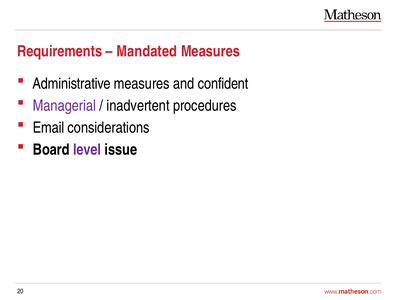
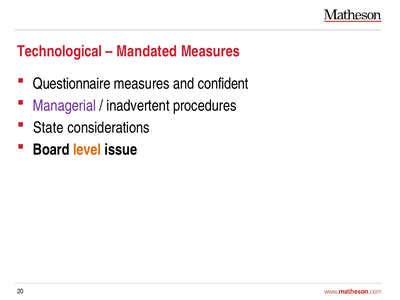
Requirements: Requirements -> Technological (60, 51)
Administrative: Administrative -> Questionnaire (72, 84)
Email: Email -> State (48, 128)
level colour: purple -> orange (87, 150)
